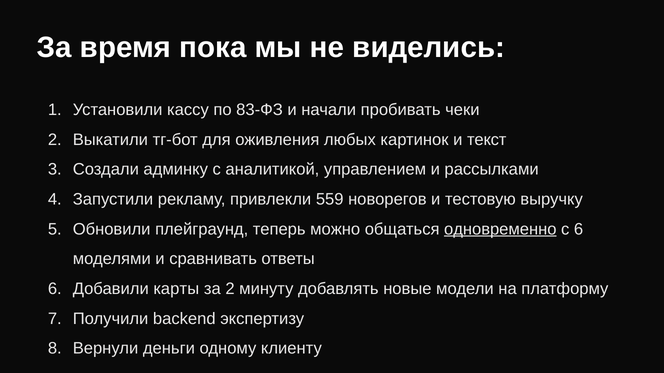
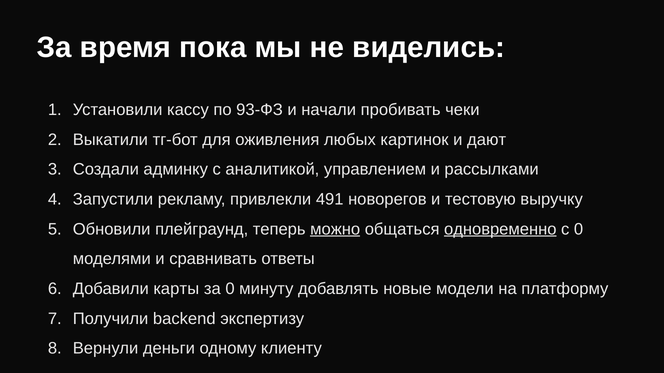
83-ФЗ: 83-ФЗ -> 93-ФЗ (260, 110)
текст: текст -> дают (487, 140)
559: 559 -> 491 (330, 199)
можно underline: none -> present (335, 229)
с 6: 6 -> 0 (579, 229)
за 2: 2 -> 0 (230, 289)
